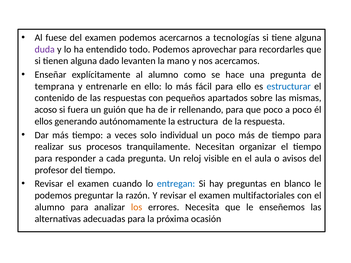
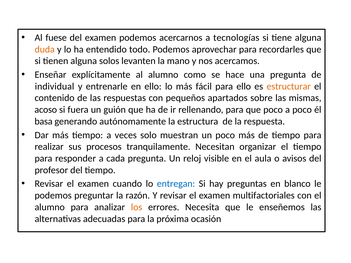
duda colour: purple -> orange (45, 49)
dado: dado -> solos (109, 61)
temprana: temprana -> individual (55, 86)
estructurar colour: blue -> orange (289, 86)
ellos: ellos -> basa (44, 122)
individual: individual -> muestran (179, 135)
